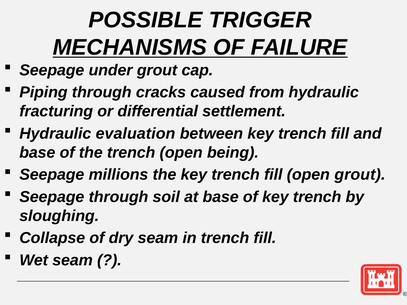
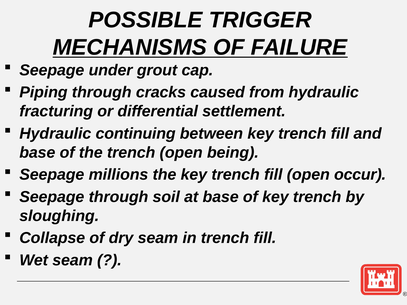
evaluation: evaluation -> continuing (136, 134)
open grout: grout -> occur (360, 175)
